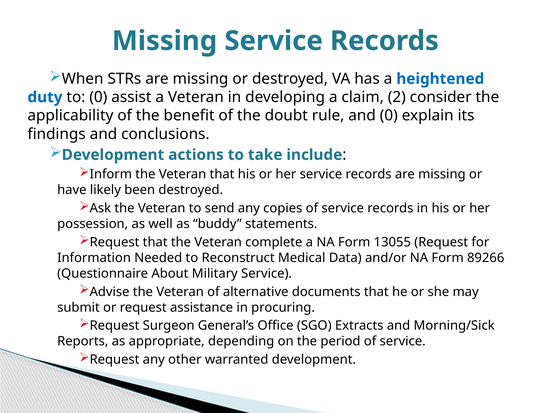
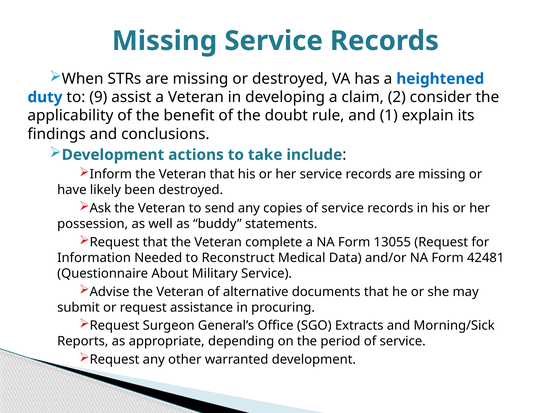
to 0: 0 -> 9 (98, 97)
and 0: 0 -> 1 (389, 116)
89266: 89266 -> 42481 (486, 258)
